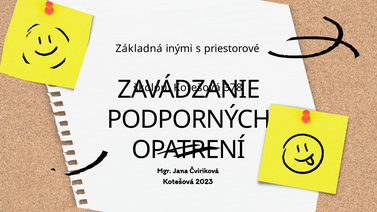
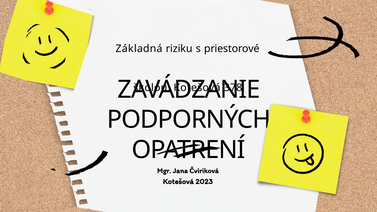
inými: inými -> riziku (179, 49)
